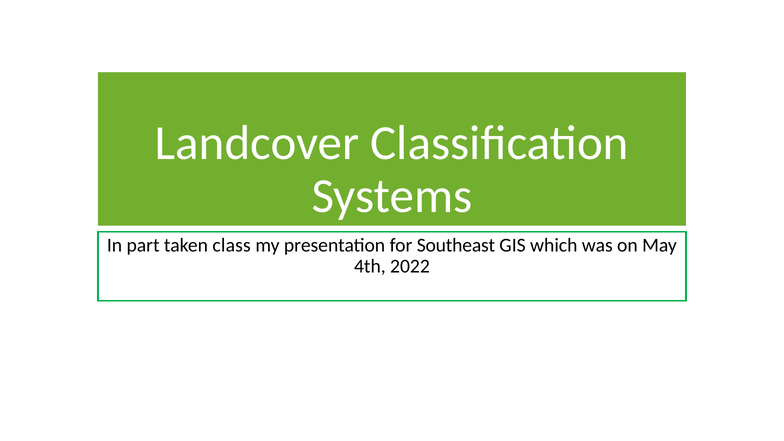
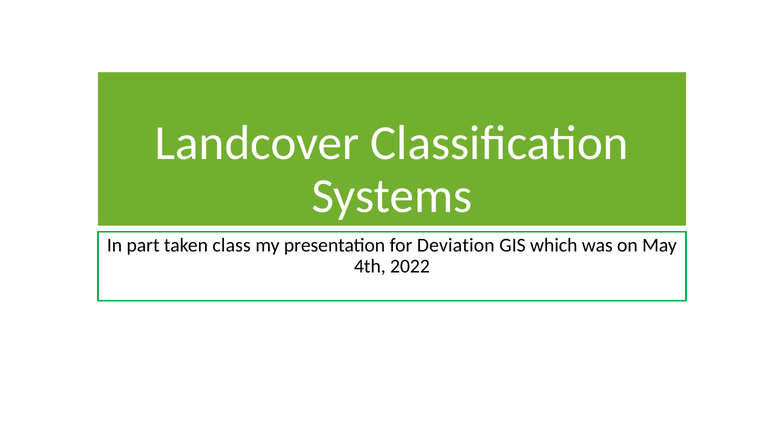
Southeast: Southeast -> Deviation (456, 245)
